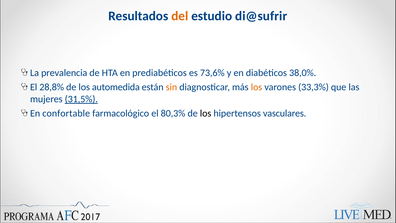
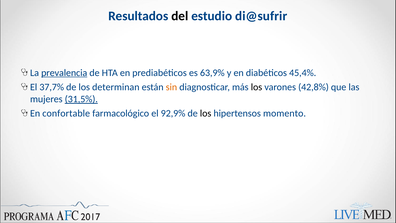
del colour: orange -> black (180, 16)
prevalencia underline: none -> present (64, 73)
73,6%: 73,6% -> 63,9% (212, 73)
38,0%: 38,0% -> 45,4% (303, 73)
28,8%: 28,8% -> 37,7% (52, 87)
automedida: automedida -> determinan (116, 87)
los colour: orange -> black (256, 87)
33,3%: 33,3% -> 42,8% (313, 87)
80,3%: 80,3% -> 92,9% (173, 113)
vasculares: vasculares -> momento (285, 113)
